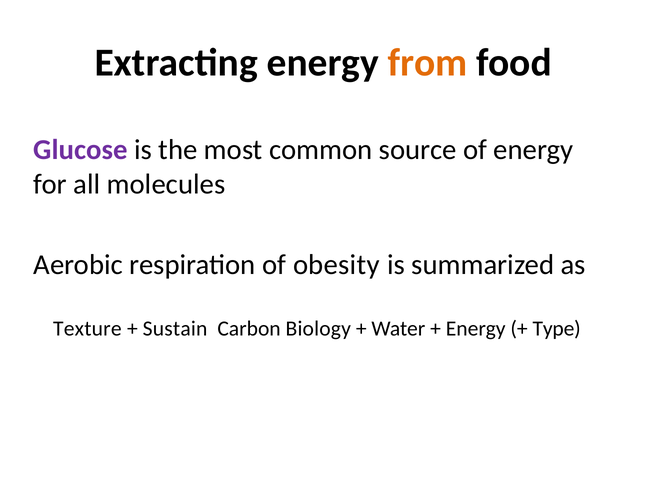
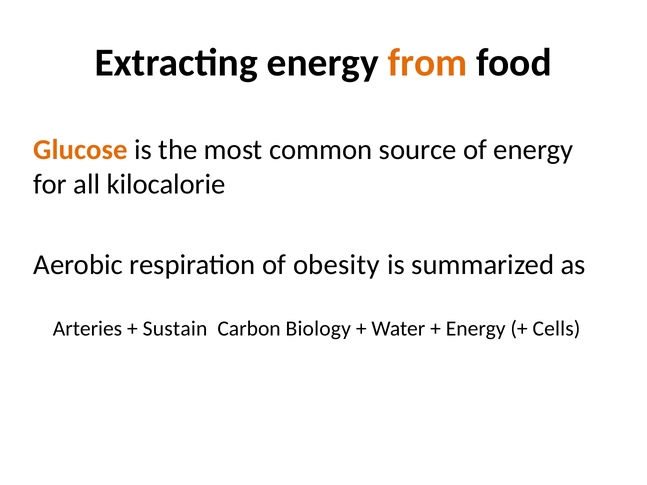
Glucose colour: purple -> orange (80, 150)
molecules: molecules -> kilocalorie (166, 184)
Texture: Texture -> Arteries (87, 329)
Type: Type -> Cells (556, 329)
